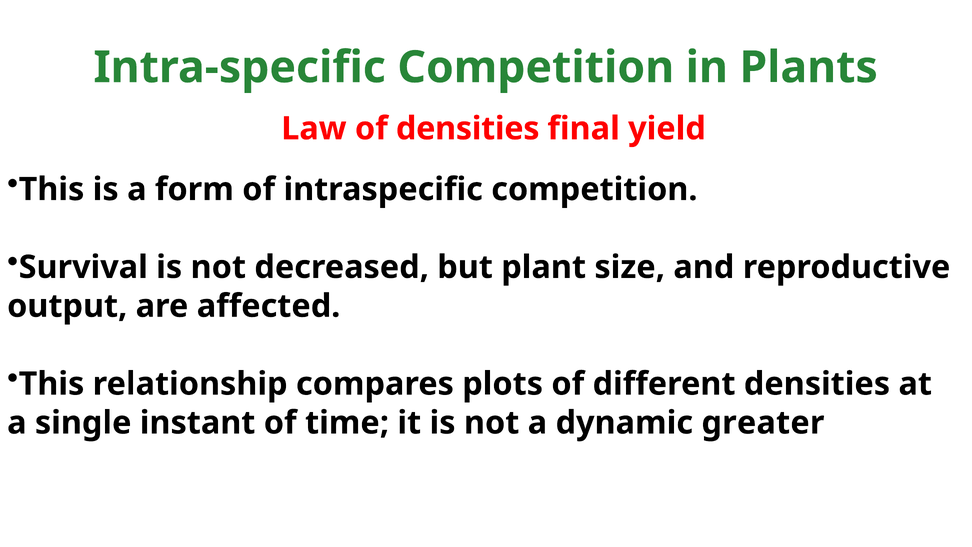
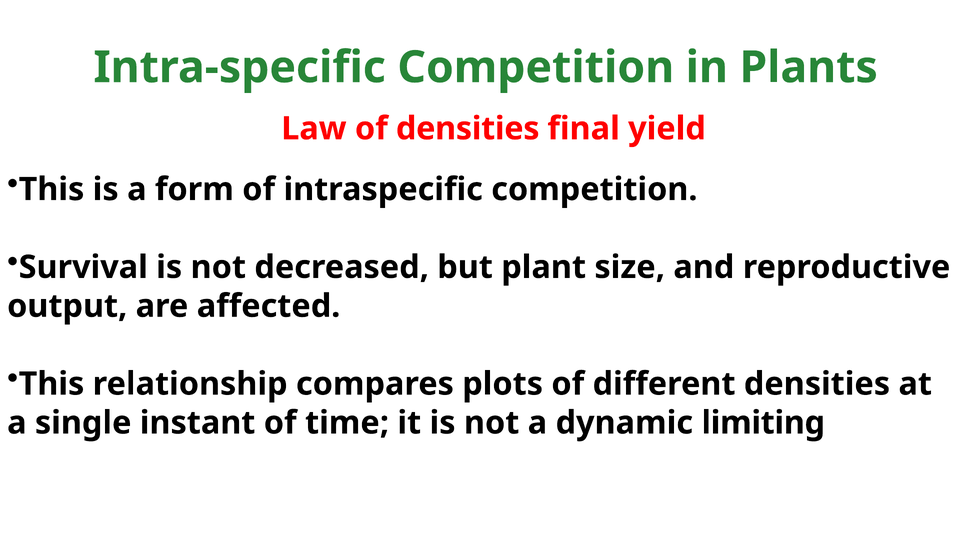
greater: greater -> limiting (763, 423)
